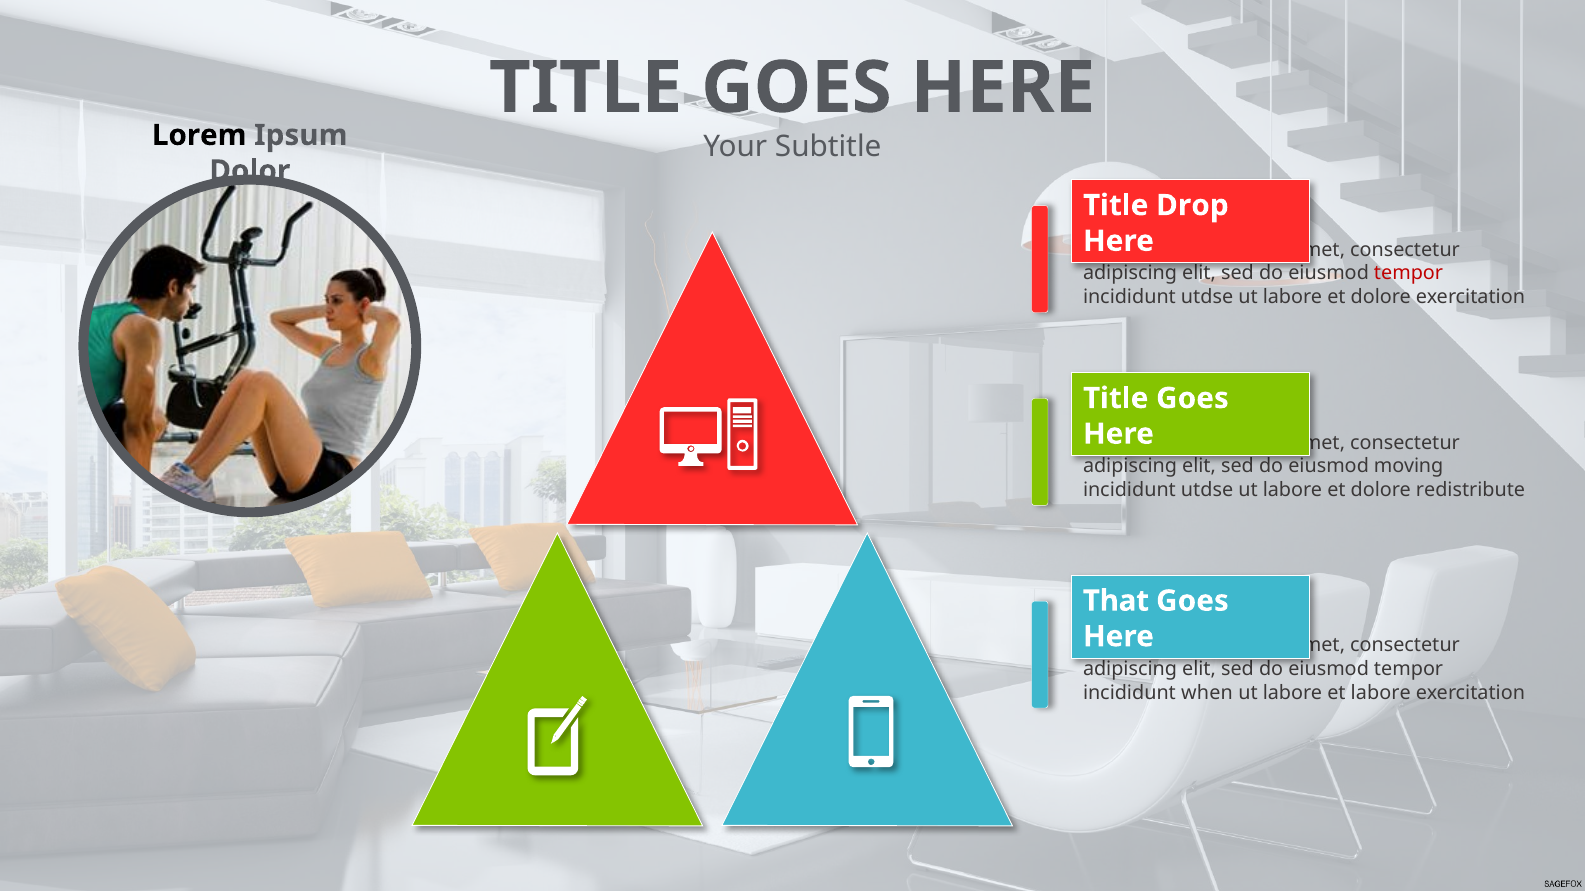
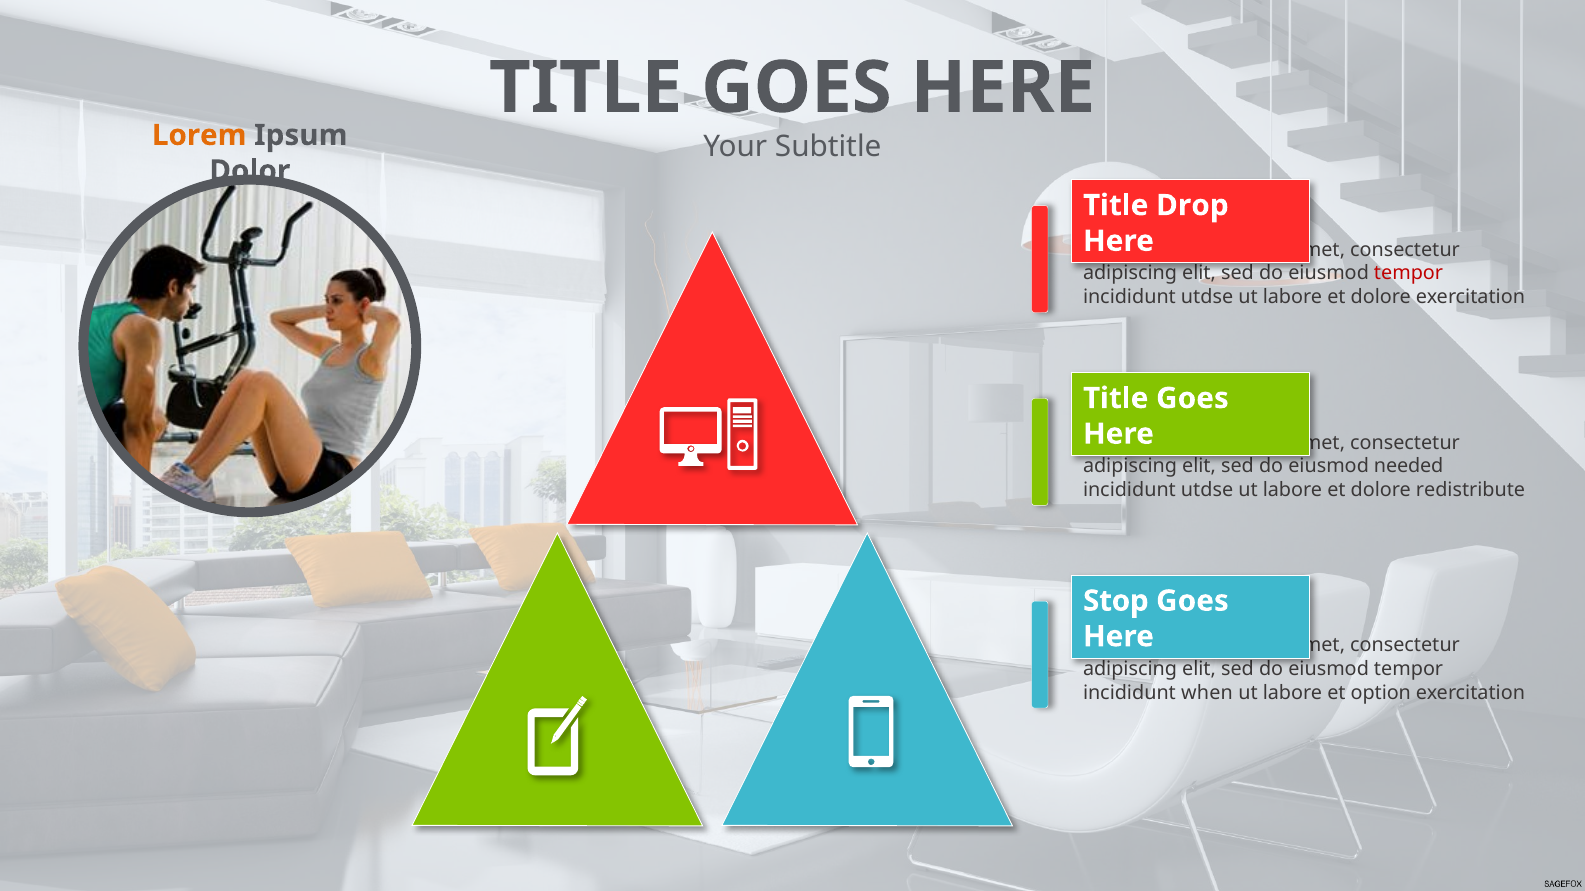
Lorem colour: black -> orange (199, 135)
moving: moving -> needed (1409, 467)
That: That -> Stop (1116, 601)
et labore: labore -> option (1381, 693)
